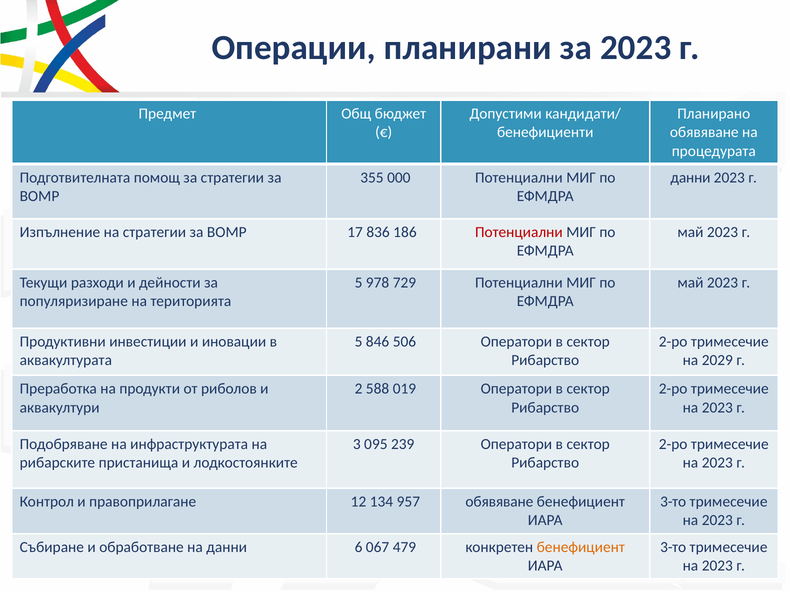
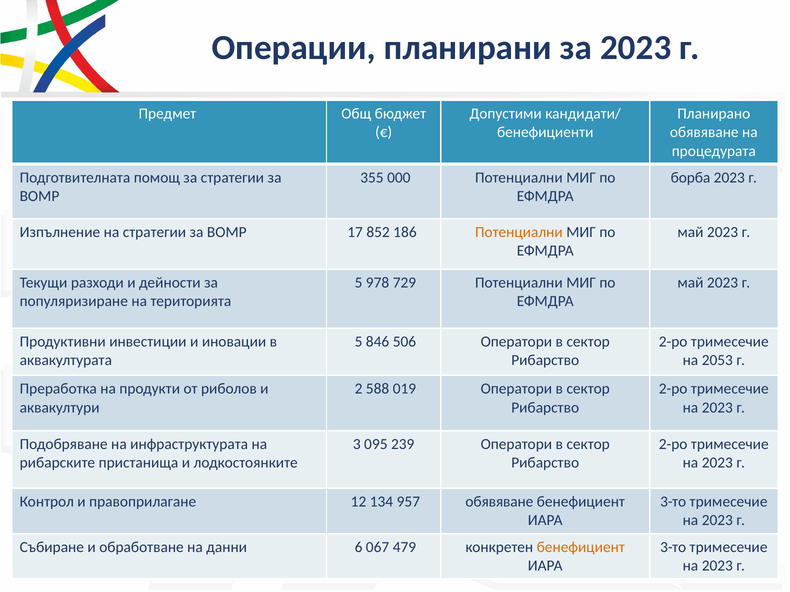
данни: данни -> борба (690, 178)
836: 836 -> 852 (378, 232)
Потенциални colour: red -> orange (519, 232)
2029: 2029 -> 2053 (717, 361)
